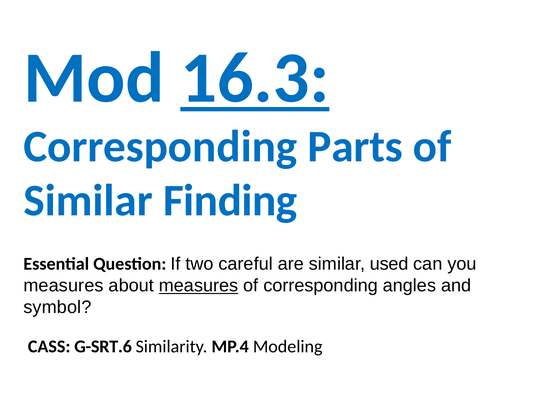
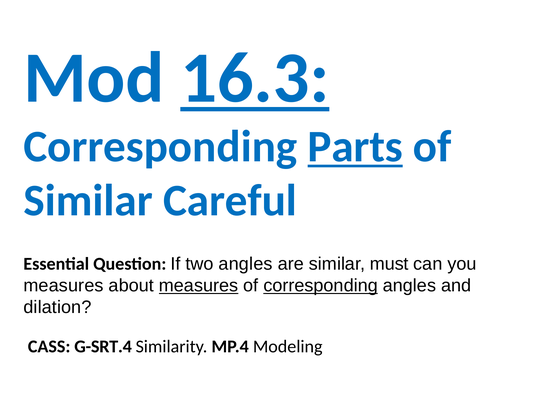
Parts underline: none -> present (355, 147)
Finding: Finding -> Careful (230, 201)
two careful: careful -> angles (246, 264)
used: used -> must (389, 264)
corresponding underline: none -> present (321, 286)
symbol: symbol -> dilation (57, 308)
G-SRT.6: G-SRT.6 -> G-SRT.4 (103, 347)
